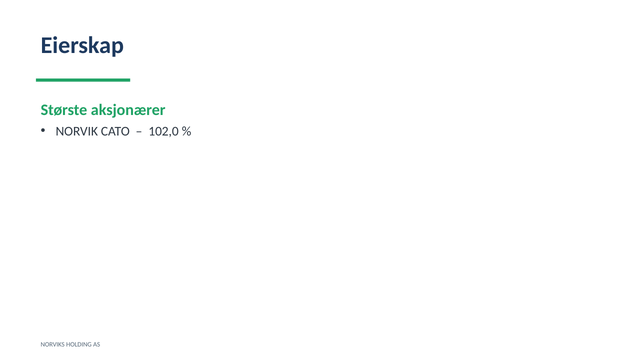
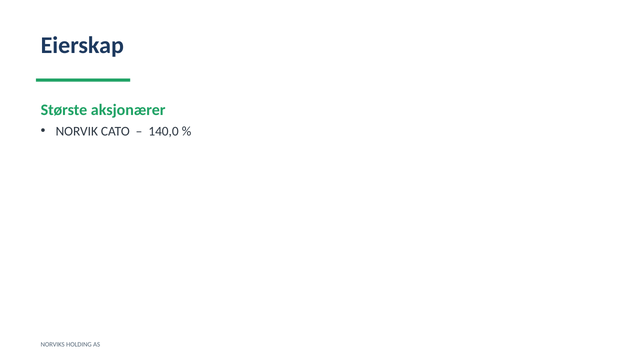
102,0: 102,0 -> 140,0 (164, 131)
